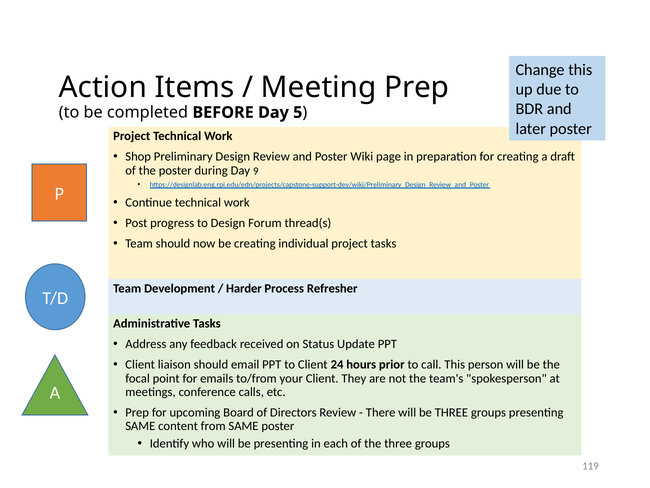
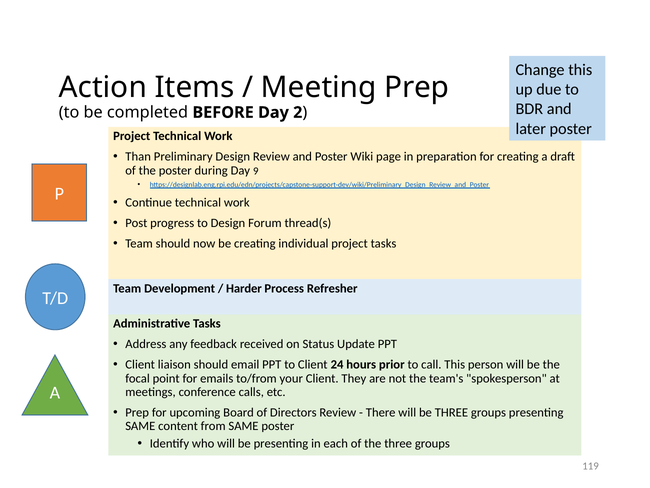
5: 5 -> 2 (298, 112)
Shop: Shop -> Than (138, 156)
